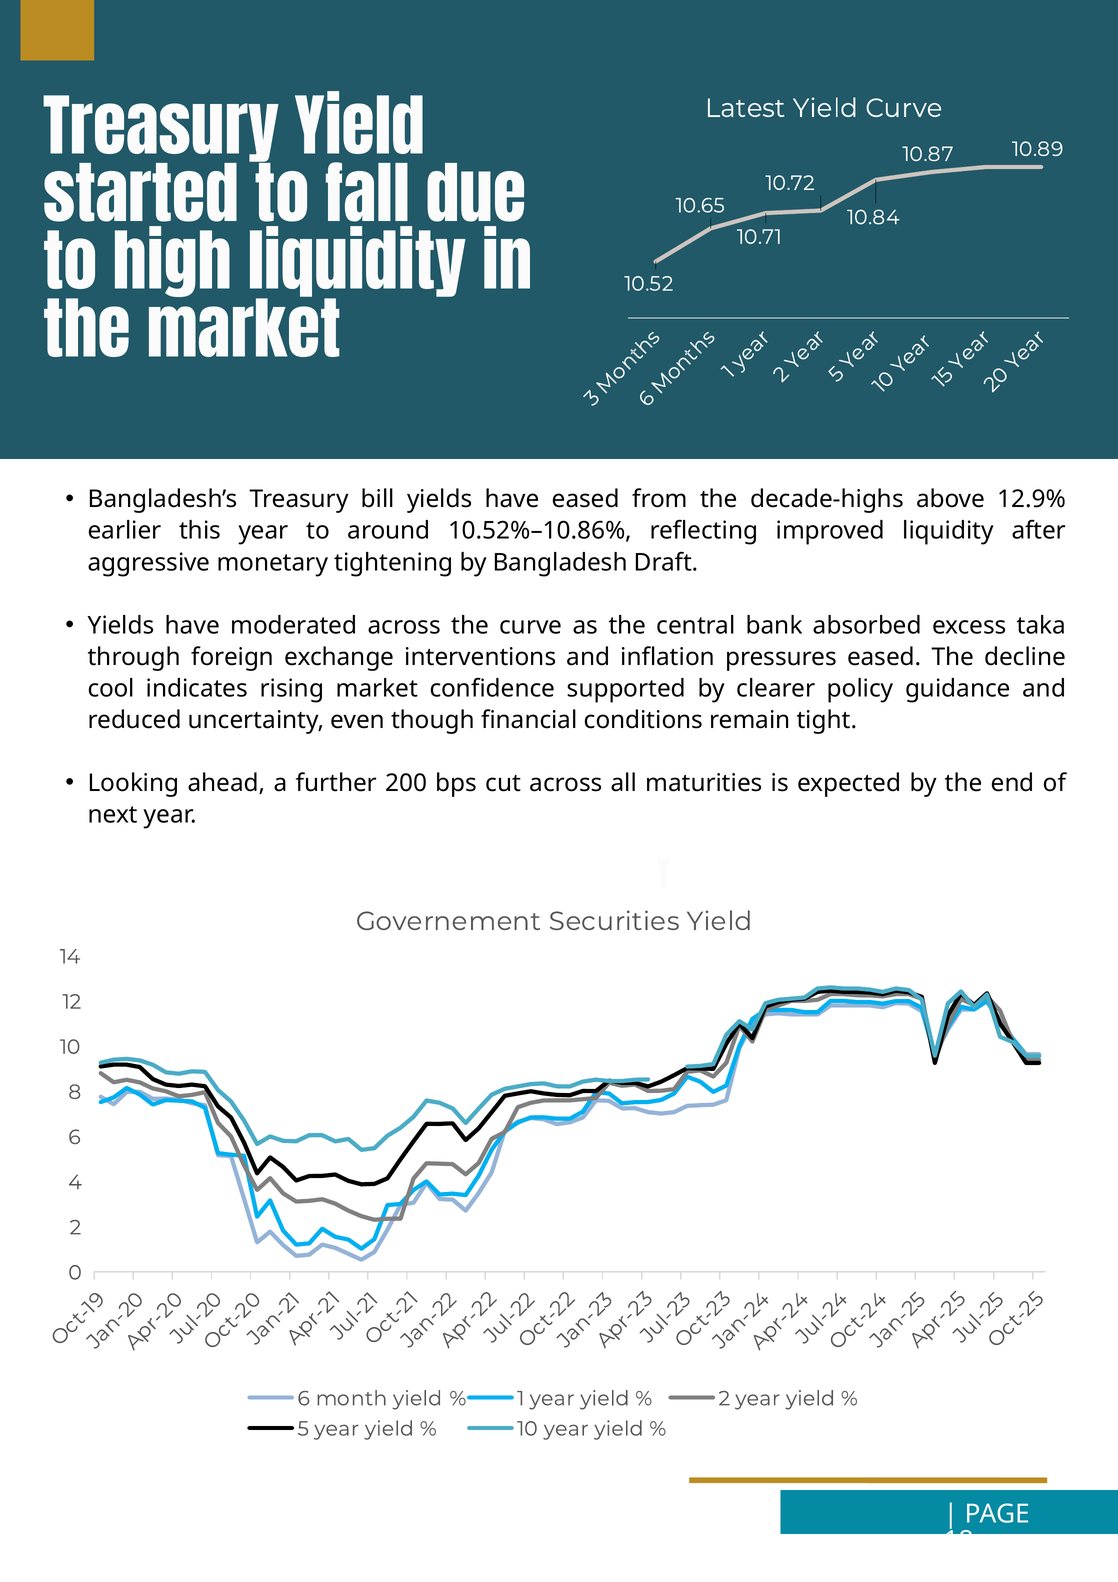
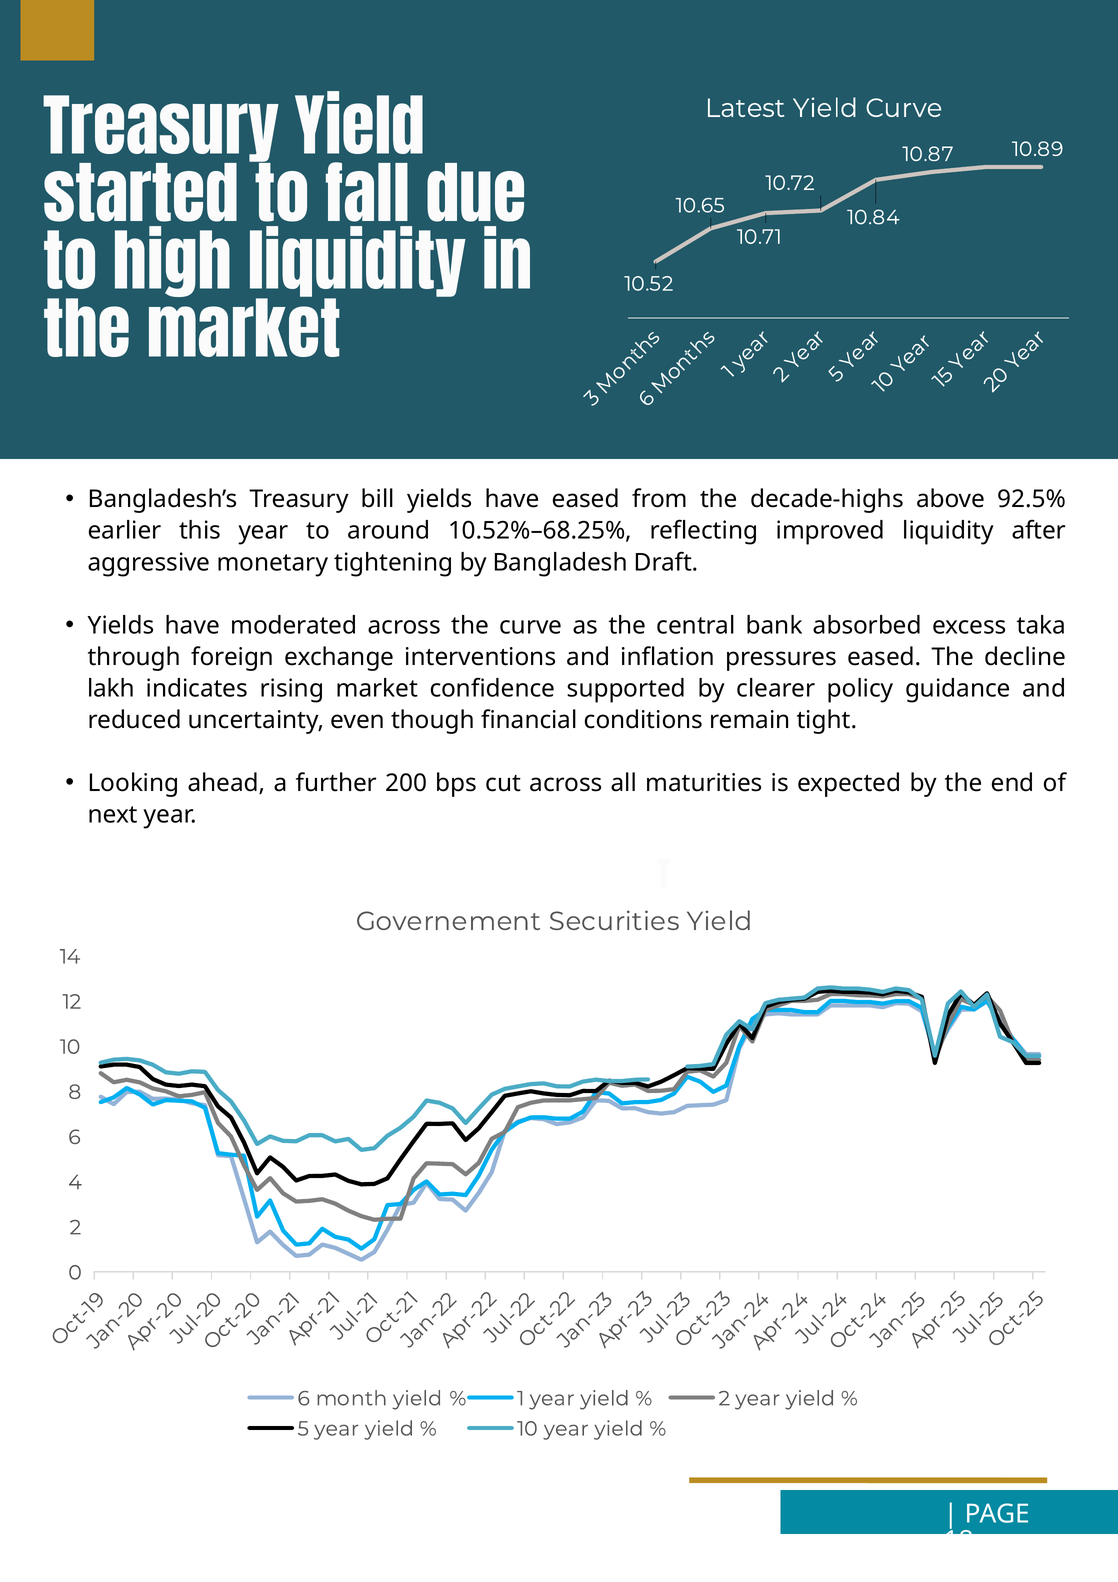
12.9%: 12.9% -> 92.5% (1032, 499)
10.52%–10.86%: 10.52%–10.86% -> 10.52%–68.25% (540, 531)
cool: cool -> lakh (111, 689)
